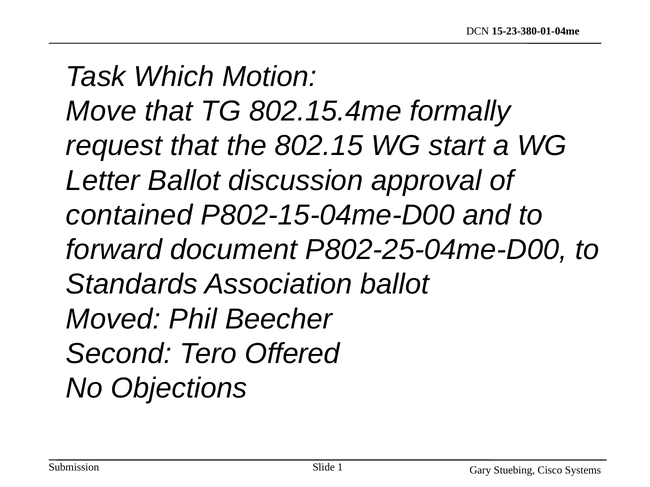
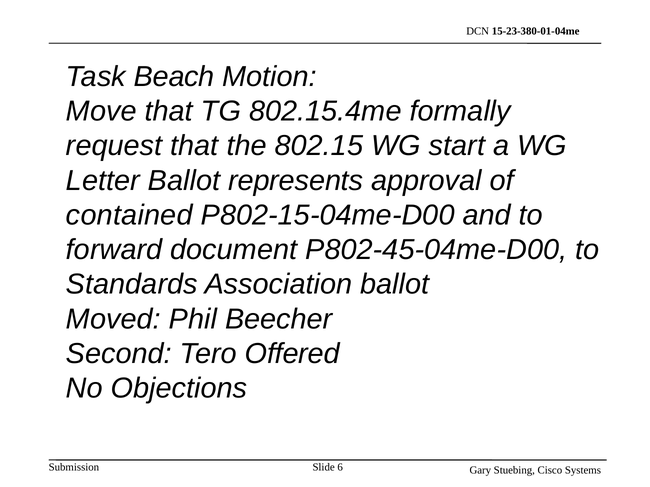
Which: Which -> Beach (174, 77)
discussion: discussion -> represents (296, 181)
P802-25-04me-D00: P802-25-04me-D00 -> P802-45-04me-D00 (436, 250)
1: 1 -> 6 (340, 468)
